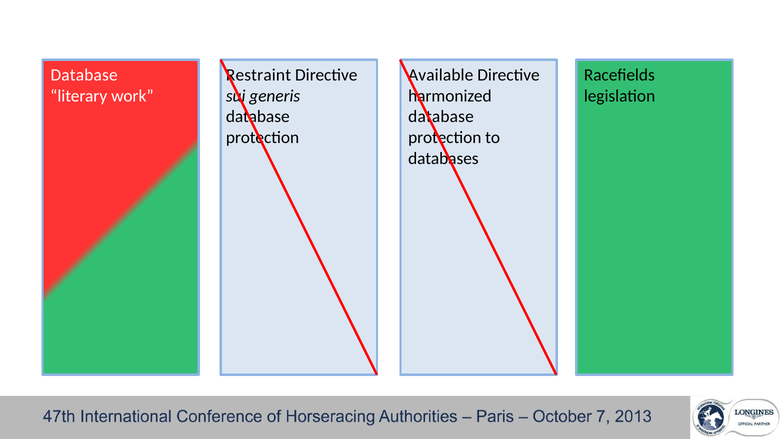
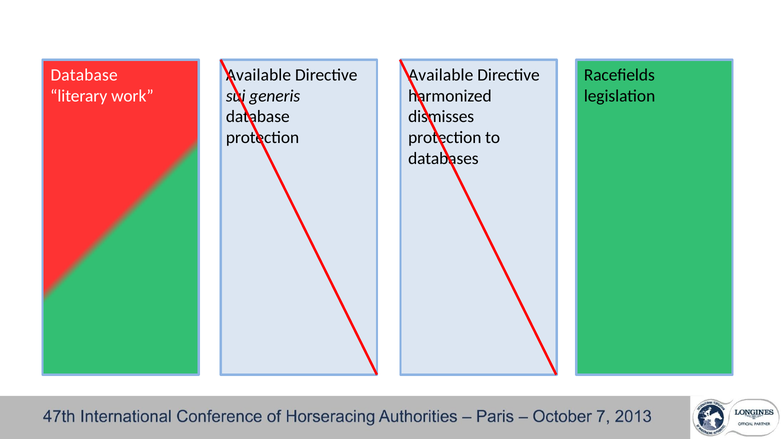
Restraint: Restraint -> Available (259, 75)
database: database -> dismisses (441, 117)
